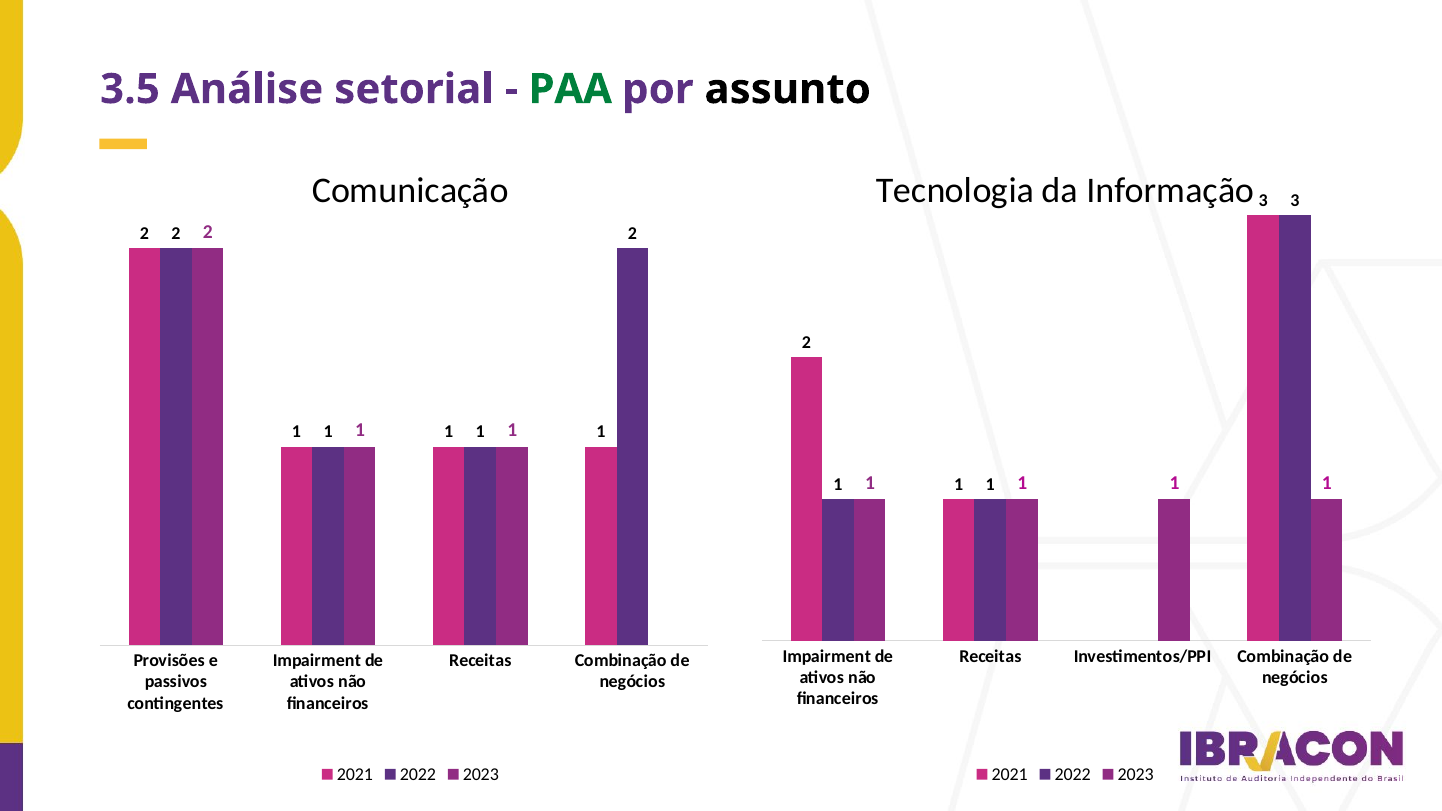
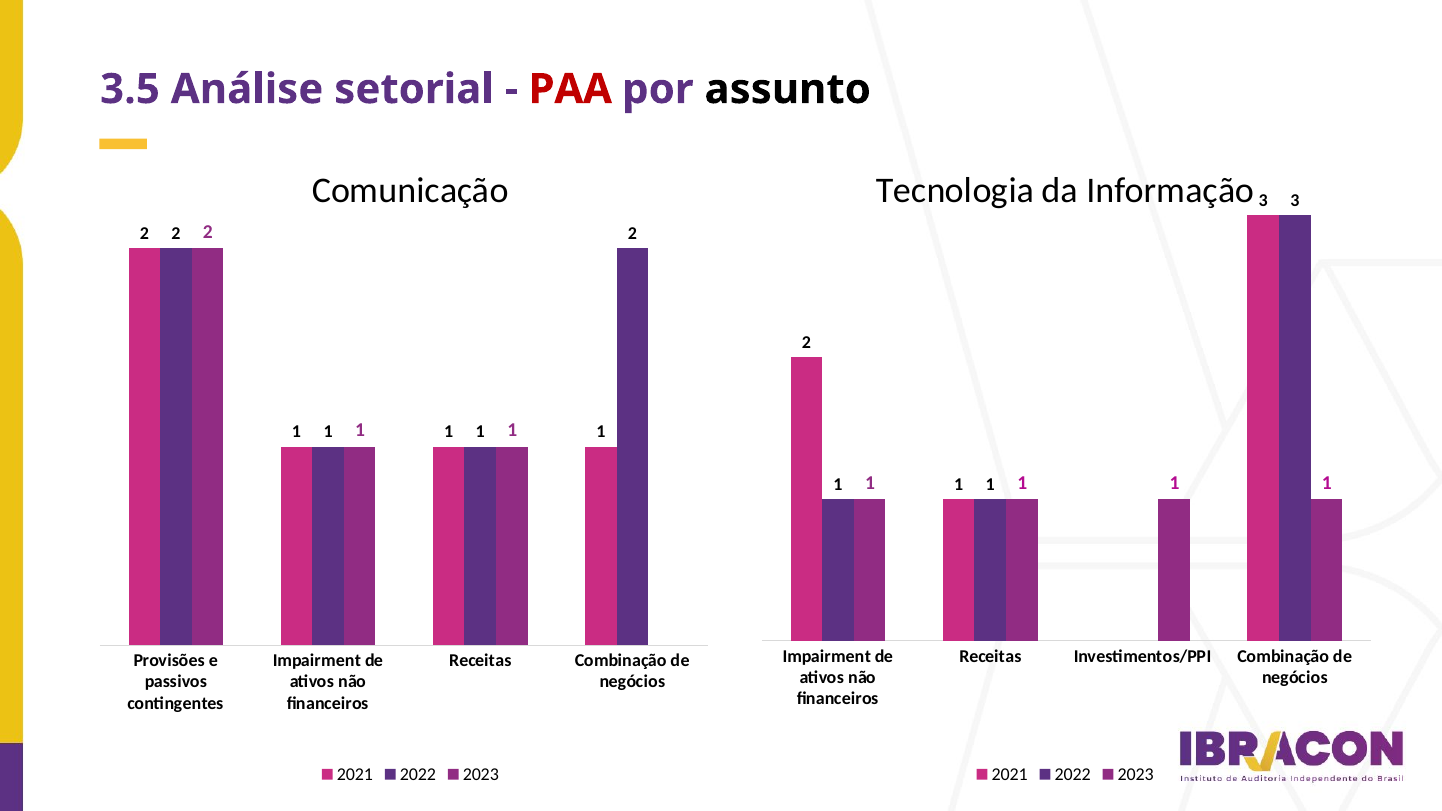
PAA colour: green -> red (570, 89)
